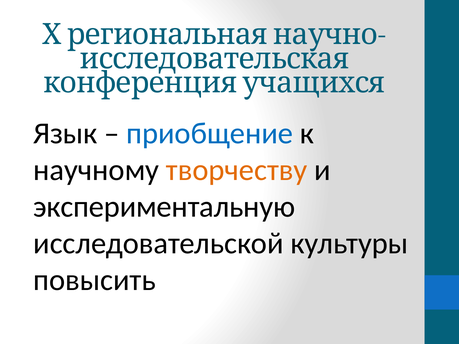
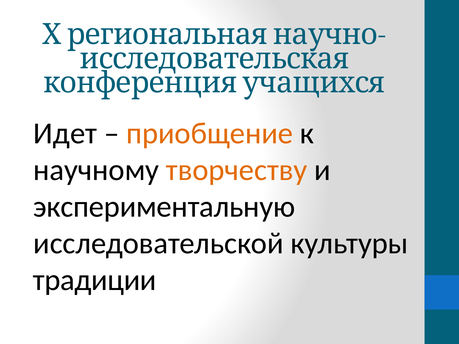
Язык: Язык -> Идет (65, 133)
приобщение colour: blue -> orange (210, 133)
повысить: повысить -> традиции (95, 280)
